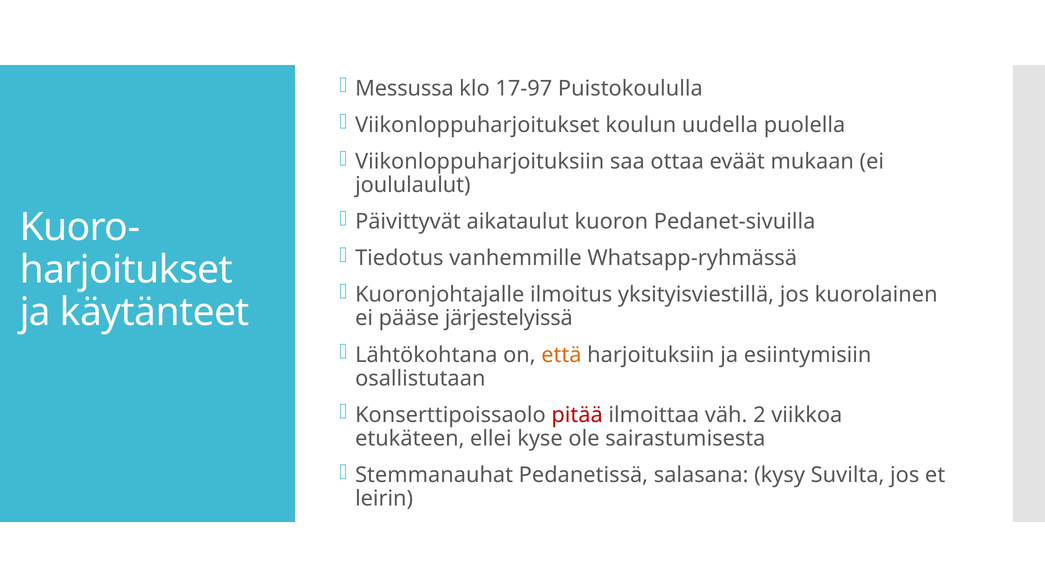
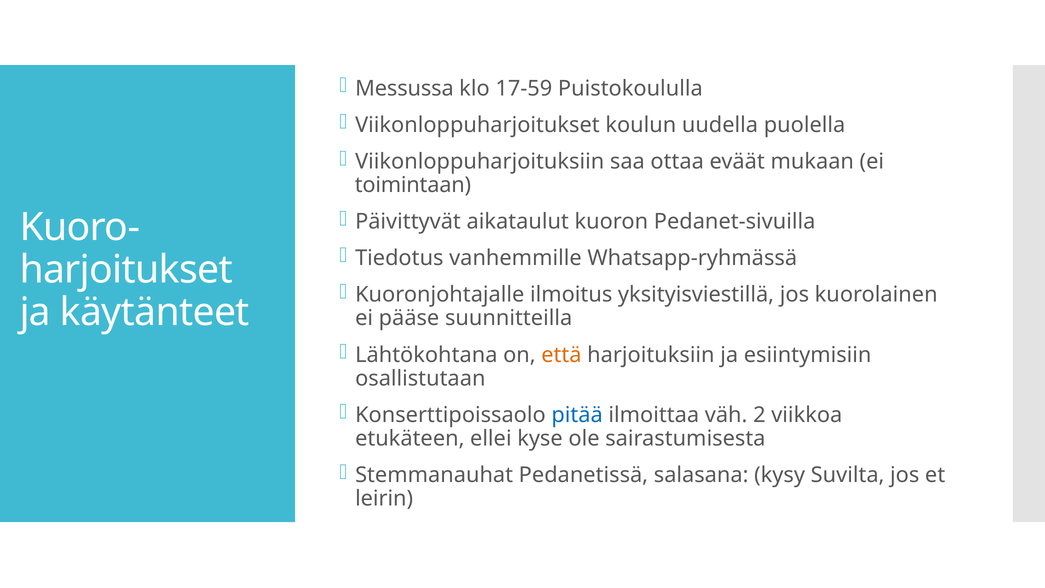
17-97: 17-97 -> 17-59 (524, 88)
joululaulut: joululaulut -> toimintaan (413, 185)
järjestelyissä: järjestelyissä -> suunnitteilla (509, 318)
pitää colour: red -> blue (577, 415)
